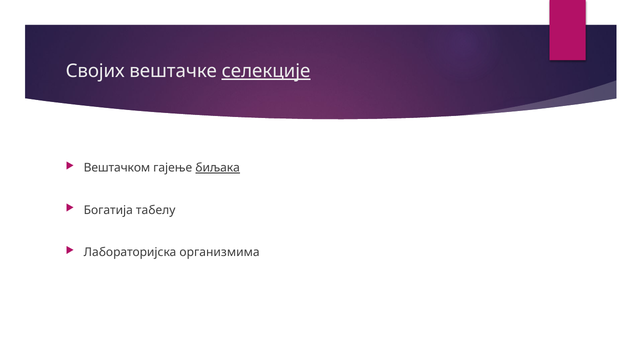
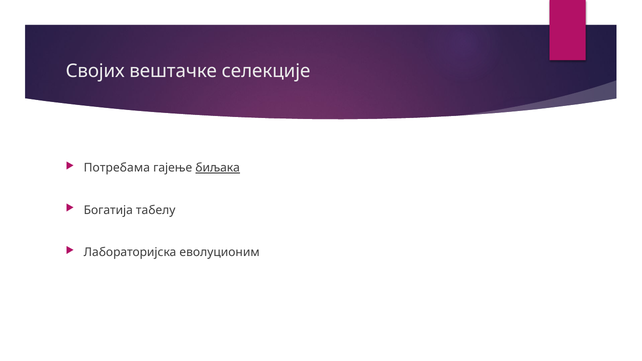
селекције underline: present -> none (266, 71)
Вештачком: Вештачком -> Потребама (117, 168)
организмима: организмима -> еволуционим (220, 252)
